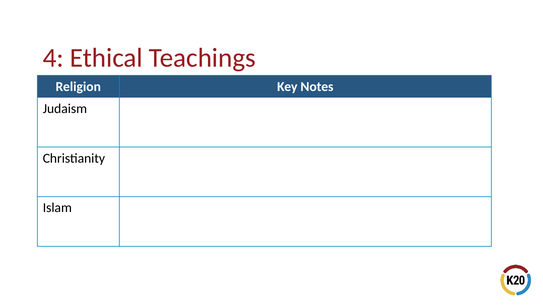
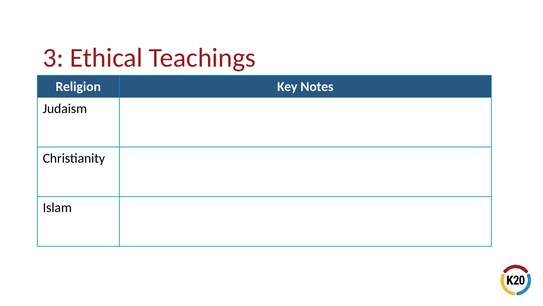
4: 4 -> 3 (53, 58)
